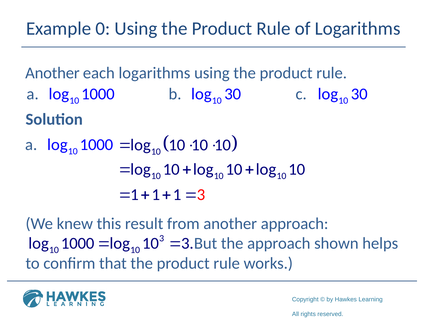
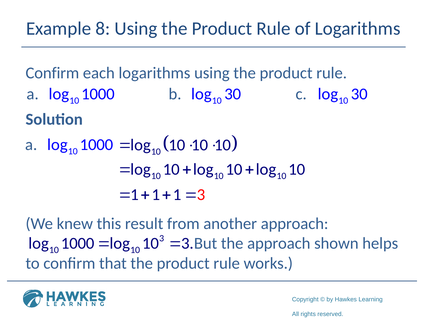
0: 0 -> 8 (103, 29)
Another: Another -> Confirm (52, 73)
